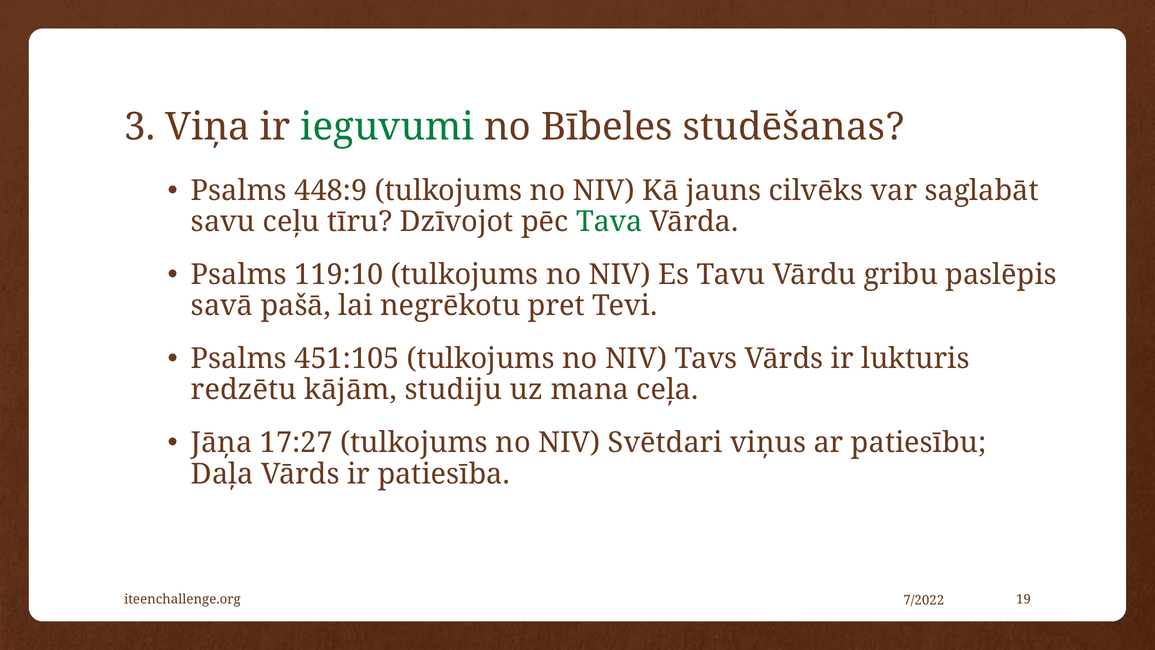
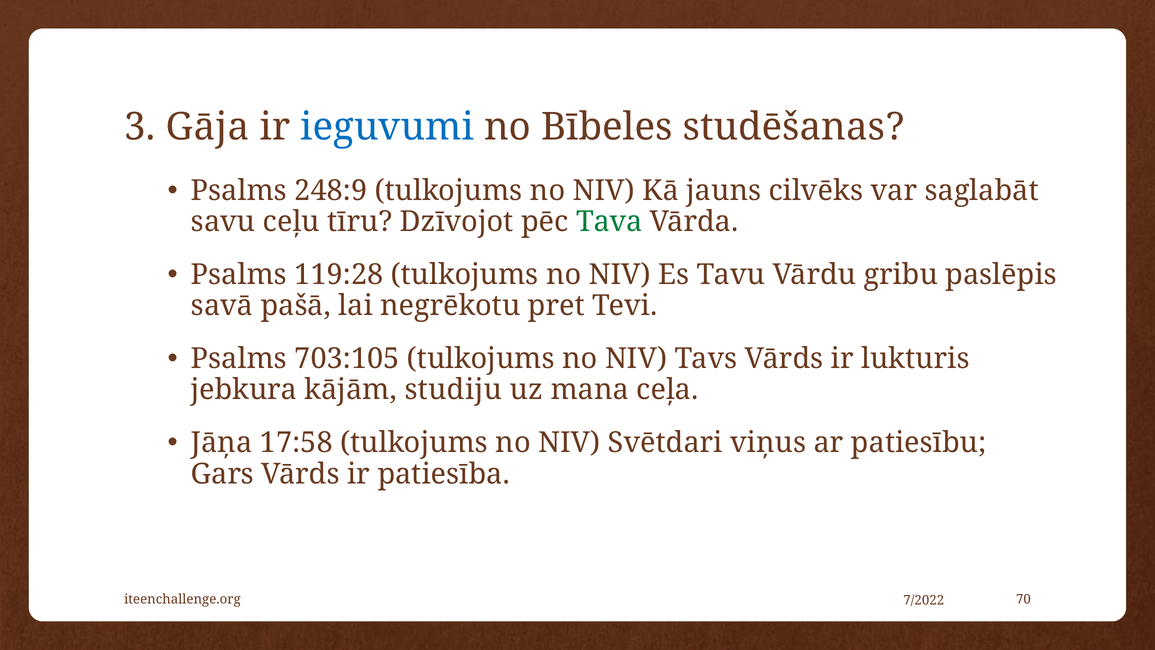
Viņa: Viņa -> Gāja (207, 127)
ieguvumi colour: green -> blue (387, 127)
448:9: 448:9 -> 248:9 (331, 191)
119:10: 119:10 -> 119:28 (339, 275)
451:105: 451:105 -> 703:105 (347, 359)
redzētu: redzētu -> jebkura (244, 390)
17:27: 17:27 -> 17:58 (296, 443)
Daļa: Daļa -> Gars (223, 474)
19: 19 -> 70 (1023, 599)
